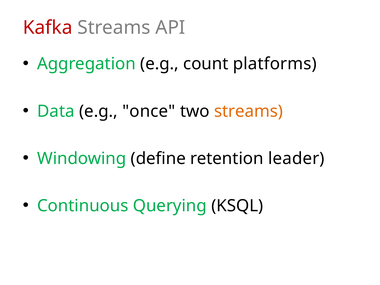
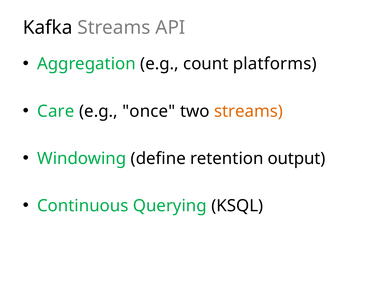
Kafka colour: red -> black (48, 28)
Data: Data -> Care (56, 111)
leader: leader -> output (296, 158)
